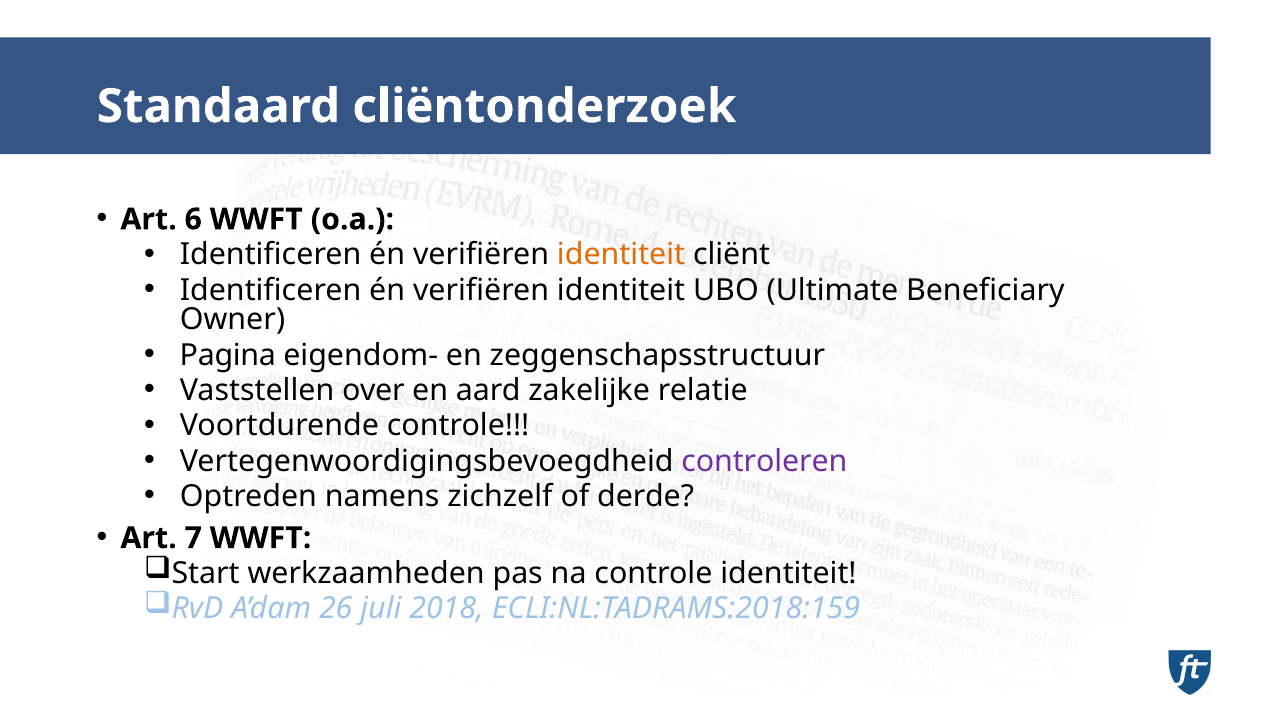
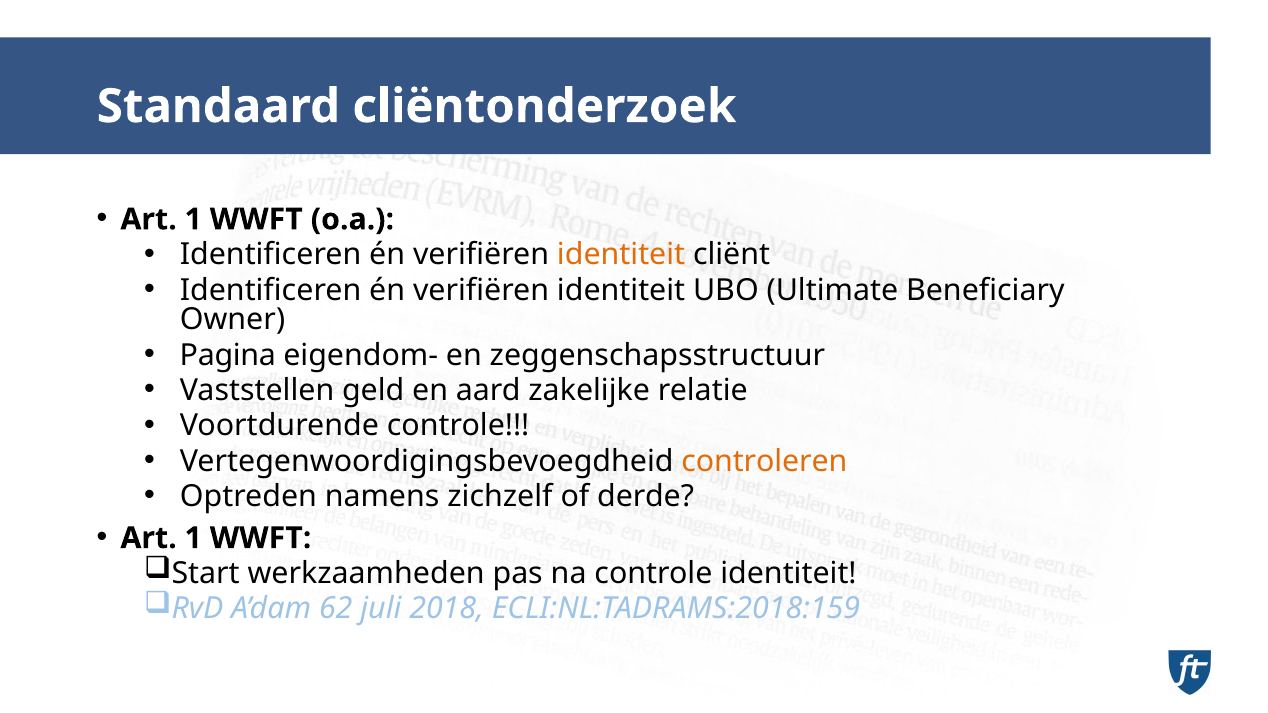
6: 6 -> 1 (193, 219)
over: over -> geld (373, 391)
controleren colour: purple -> orange (764, 461)
7: 7 -> 1 (193, 538)
26: 26 -> 62 (336, 609)
